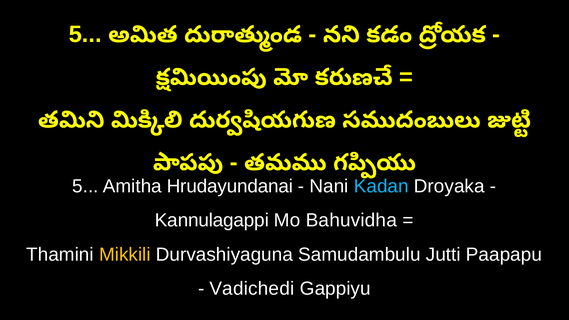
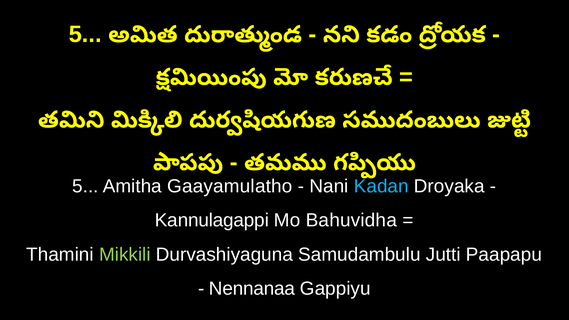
Hrudayundanai: Hrudayundanai -> Gaayamulatho (230, 186)
Mikkili colour: yellow -> light green (125, 255)
Vadichedi: Vadichedi -> Nennanaa (252, 289)
